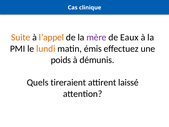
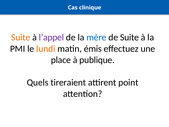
l’appel colour: orange -> purple (51, 37)
mère colour: purple -> blue (96, 37)
de Eaux: Eaux -> Suite (129, 37)
poids: poids -> place (61, 60)
démunis: démunis -> publique (97, 60)
laissé: laissé -> point (128, 82)
